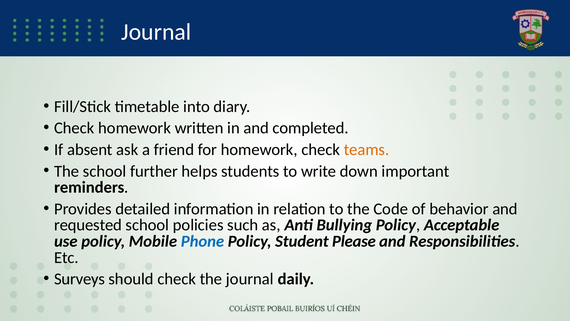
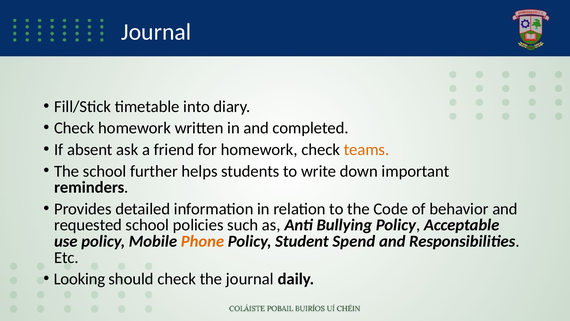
Phone colour: blue -> orange (202, 241)
Please: Please -> Spend (354, 241)
Surveys: Surveys -> Looking (80, 279)
